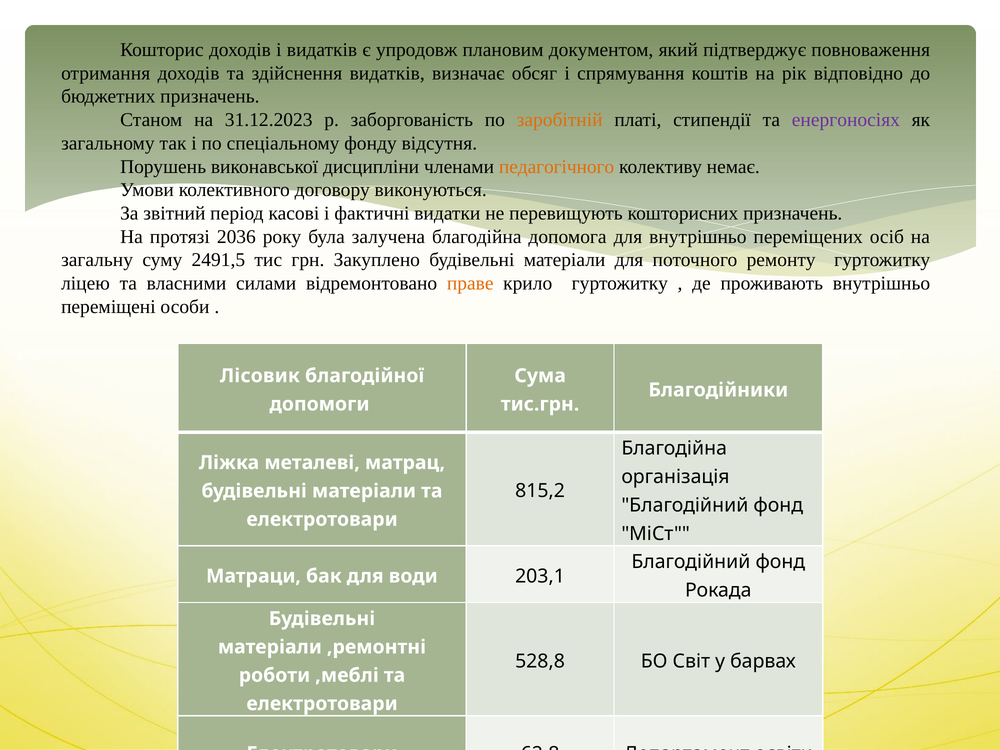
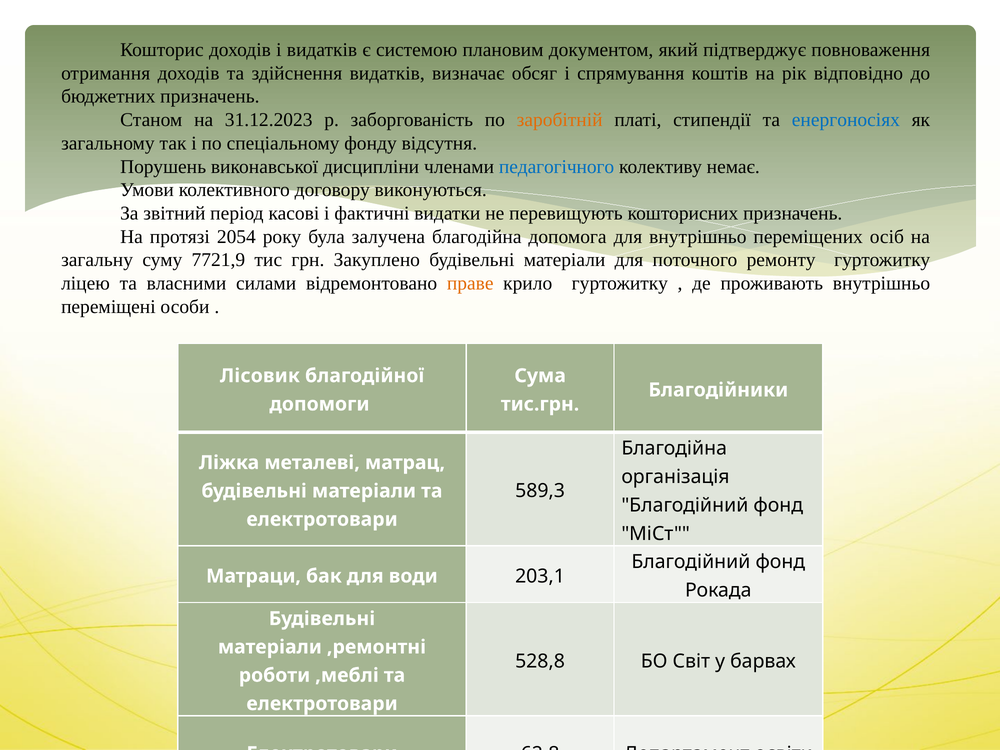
упродовж: упродовж -> системою (417, 50)
енергоносіях colour: purple -> blue (846, 120)
педагогічного colour: orange -> blue (557, 167)
2036: 2036 -> 2054 (236, 237)
2491,5: 2491,5 -> 7721,9 (218, 260)
815,2: 815,2 -> 589,3 (540, 491)
